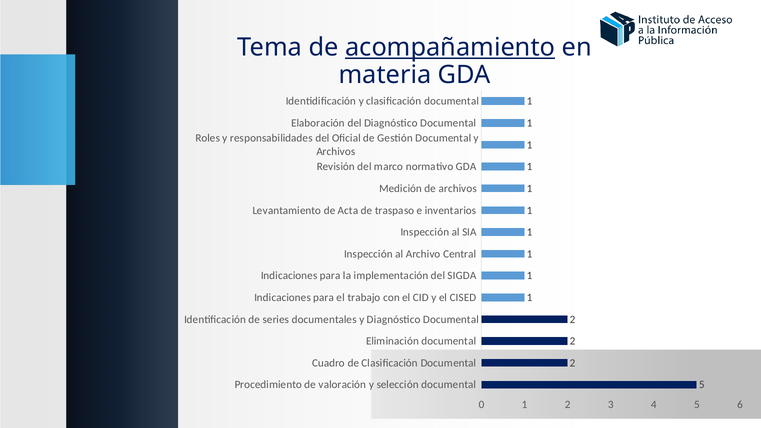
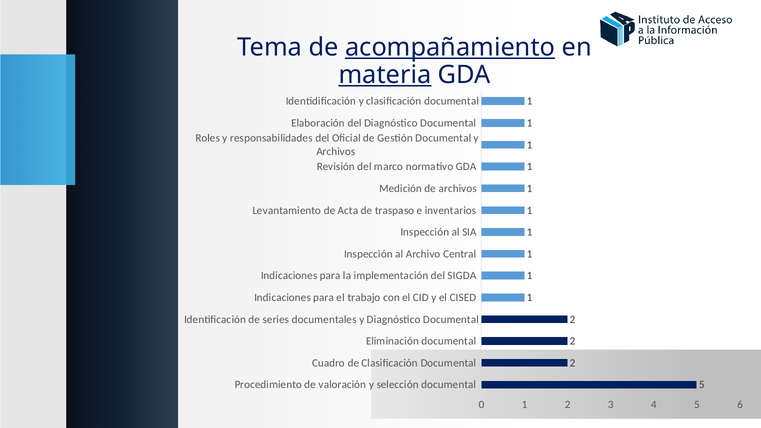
materia underline: none -> present (385, 75)
